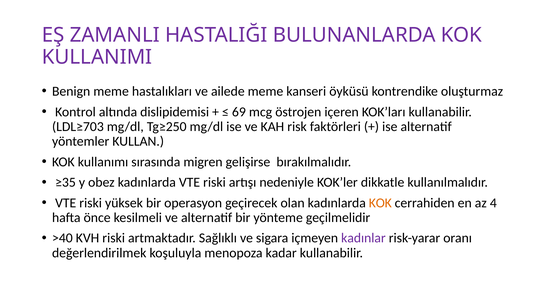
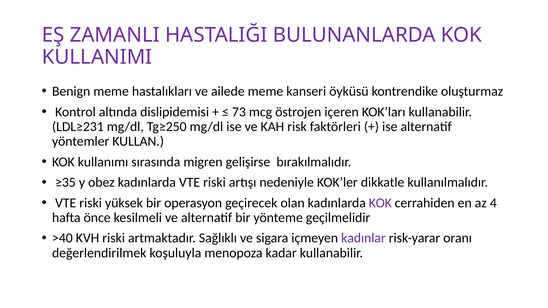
69: 69 -> 73 (239, 112)
LDL≥703: LDL≥703 -> LDL≥231 (78, 127)
KOK colour: orange -> purple (380, 203)
